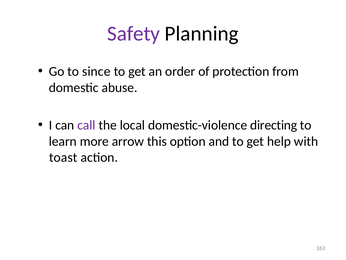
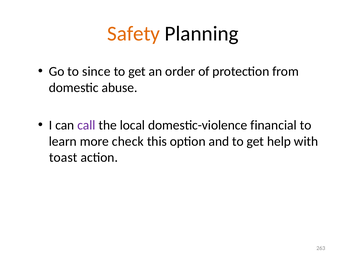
Safety colour: purple -> orange (134, 33)
directing: directing -> financial (274, 125)
arrow: arrow -> check (128, 141)
